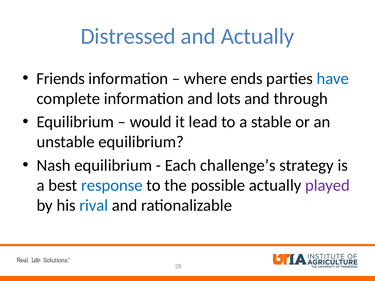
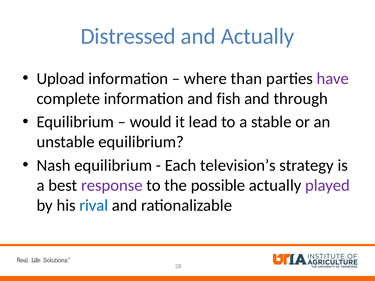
Friends: Friends -> Upload (61, 79)
ends: ends -> than (246, 79)
have colour: blue -> purple (333, 79)
lots: lots -> fish (229, 99)
challenge’s: challenge’s -> television’s (238, 165)
response colour: blue -> purple (112, 185)
